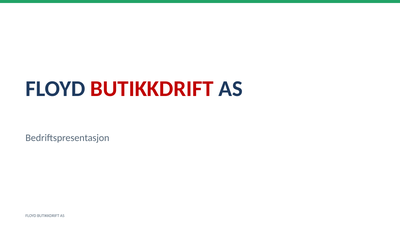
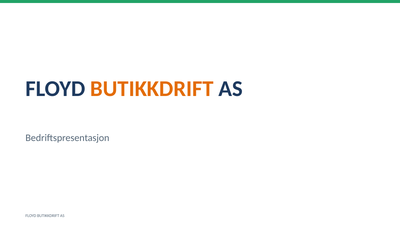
BUTIKKDRIFT colour: red -> orange (152, 89)
